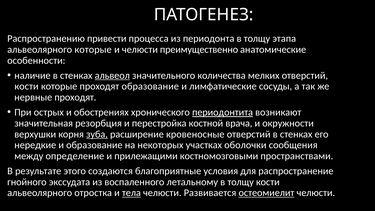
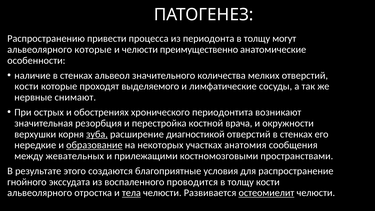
этапа: этапа -> могут (284, 39)
альвеол underline: present -> none (112, 75)
проходят образование: образование -> выделяемого (150, 86)
нервные проходят: проходят -> снимают (75, 97)
периодонтита underline: present -> none (223, 112)
кровеносные: кровеносные -> диагностикой (195, 134)
образование underline: none -> present (94, 145)
оболочки: оболочки -> анатомия (245, 145)
определение: определение -> жевательных (75, 156)
летальному: летальному -> проводится (192, 182)
